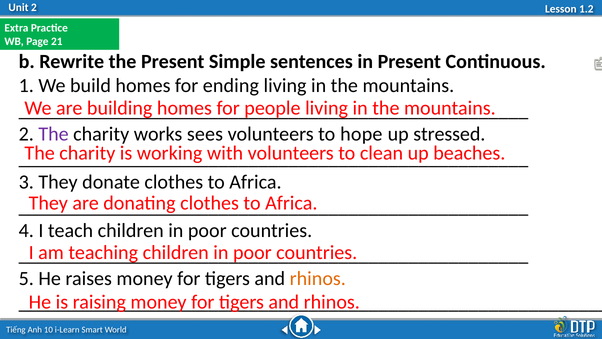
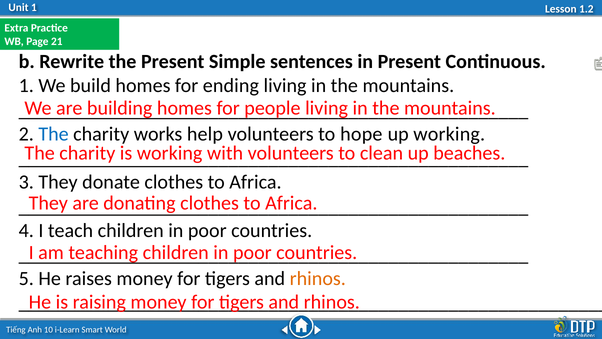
2: 2 -> 1 (34, 7)
The colour: purple -> blue (54, 134)
sees: sees -> help (205, 134)
up stressed: stressed -> working (449, 134)
